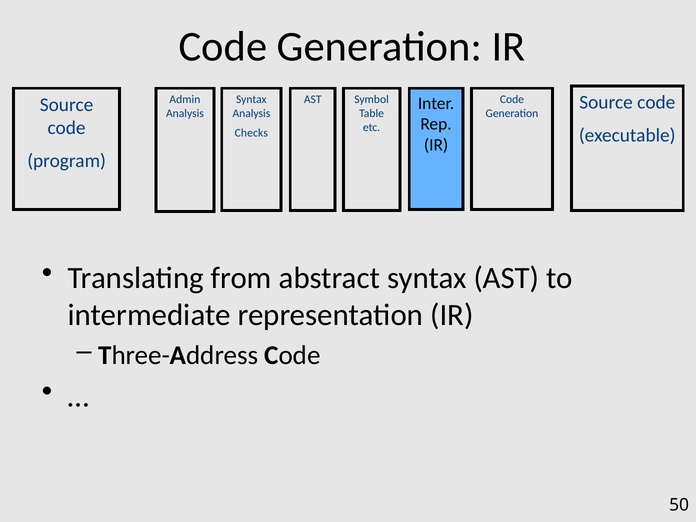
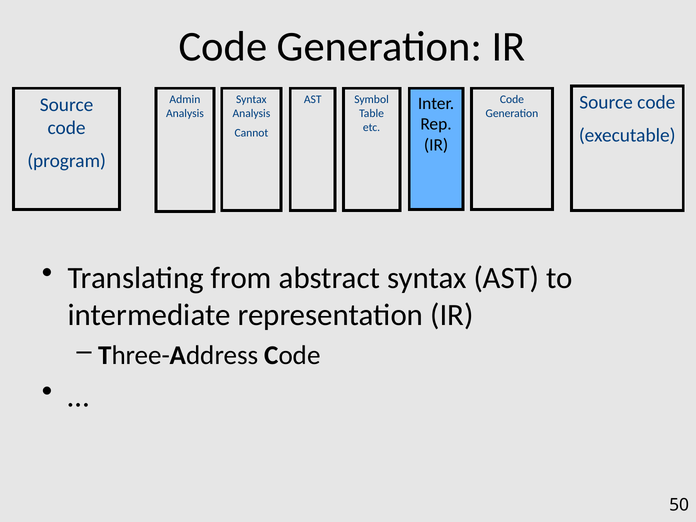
Checks: Checks -> Cannot (251, 133)
